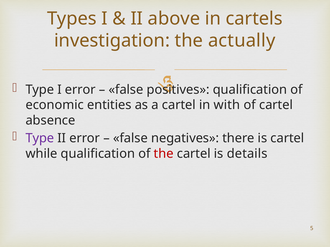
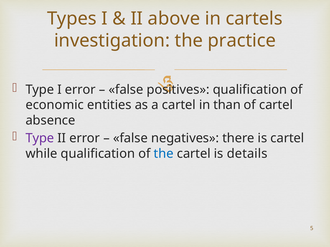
actually: actually -> practice (242, 41)
with: with -> than (227, 105)
the colour: red -> blue (164, 154)
